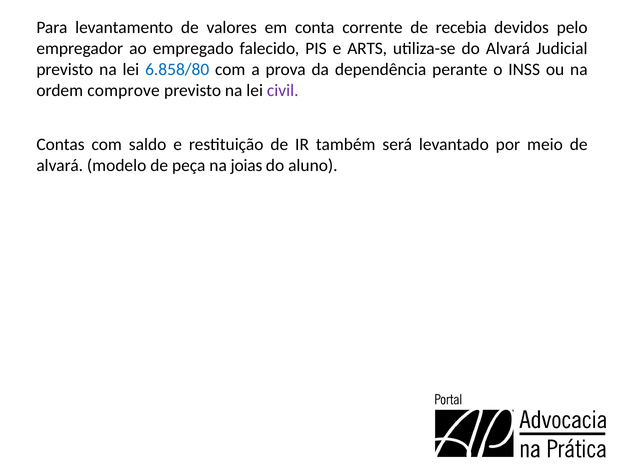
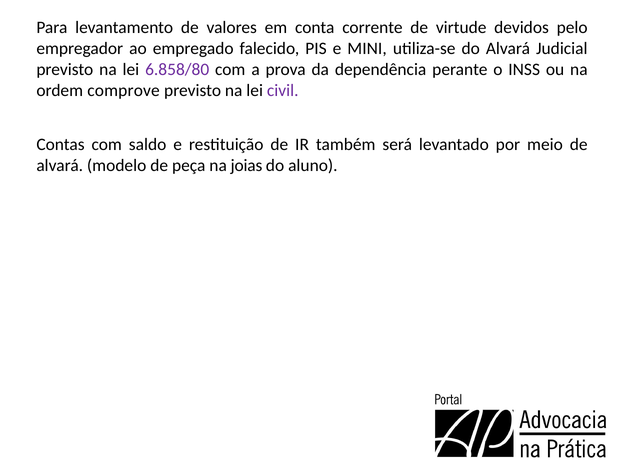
recebia: recebia -> virtude (461, 28)
ARTS: ARTS -> MINI (367, 49)
6.858/80 colour: blue -> purple (177, 69)
